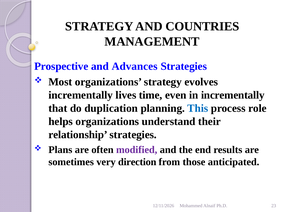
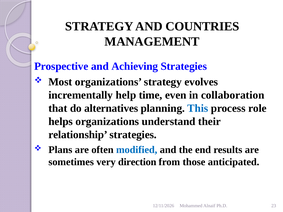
Advances: Advances -> Achieving (135, 66)
lives: lives -> help (126, 95)
in incrementally: incrementally -> collaboration (233, 95)
duplication: duplication -> alternatives (111, 108)
modified colour: purple -> blue (137, 150)
